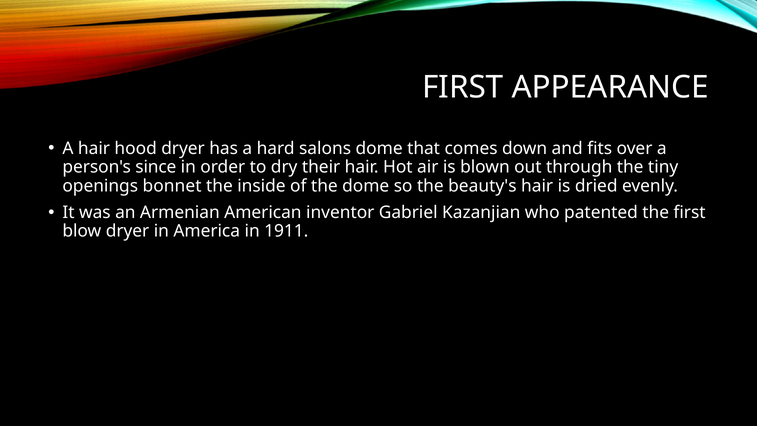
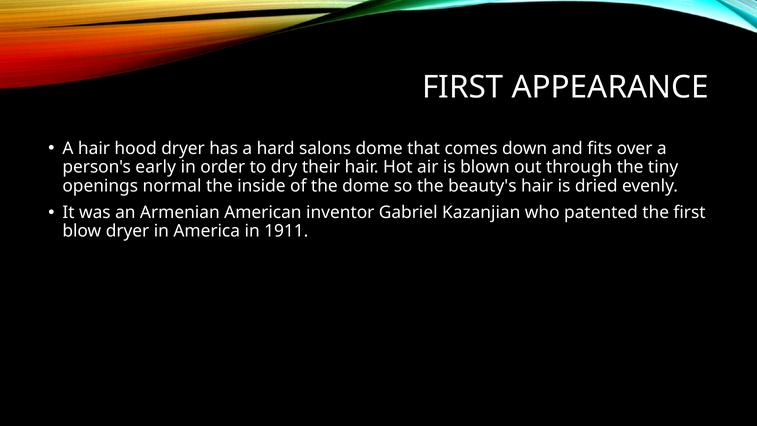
since: since -> early (156, 167)
bonnet: bonnet -> normal (172, 186)
